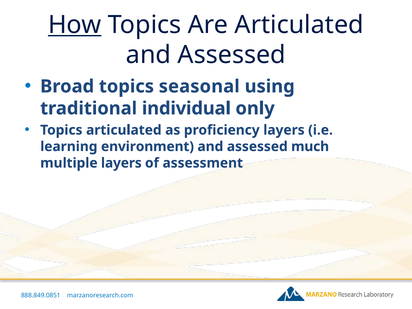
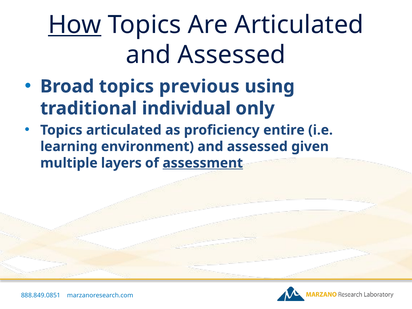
seasonal: seasonal -> previous (199, 86)
proficiency layers: layers -> entire (284, 130)
much: much -> given (310, 147)
assessment underline: none -> present (203, 163)
